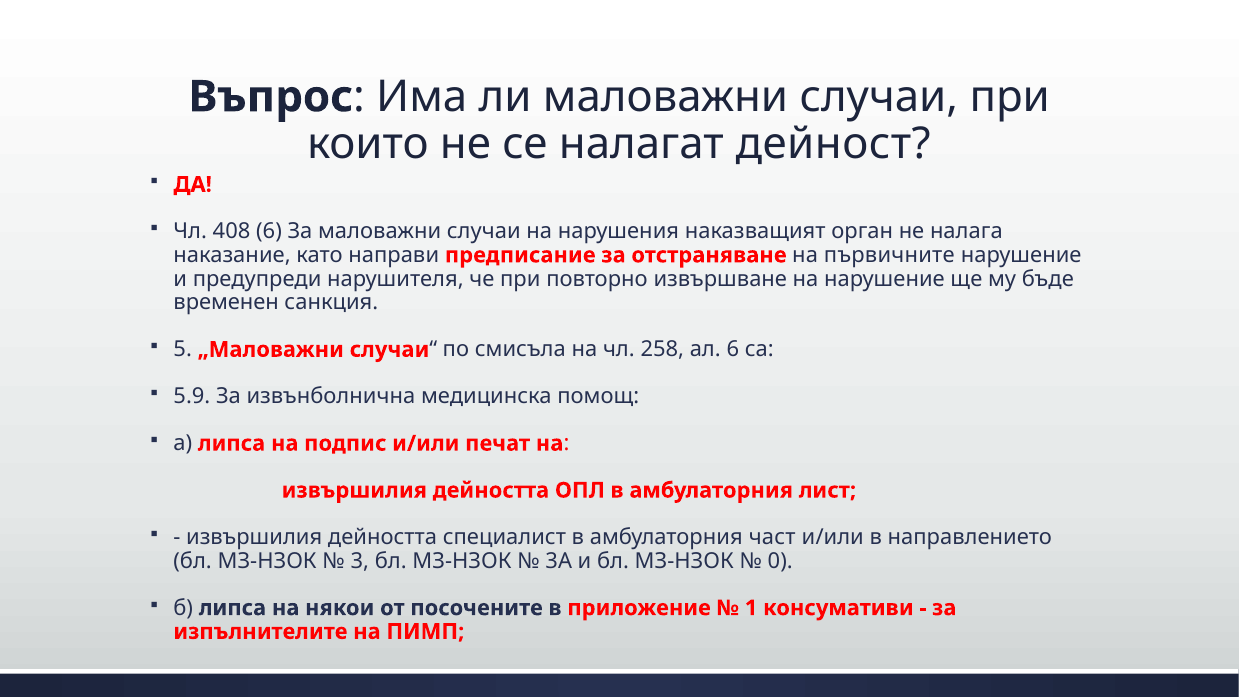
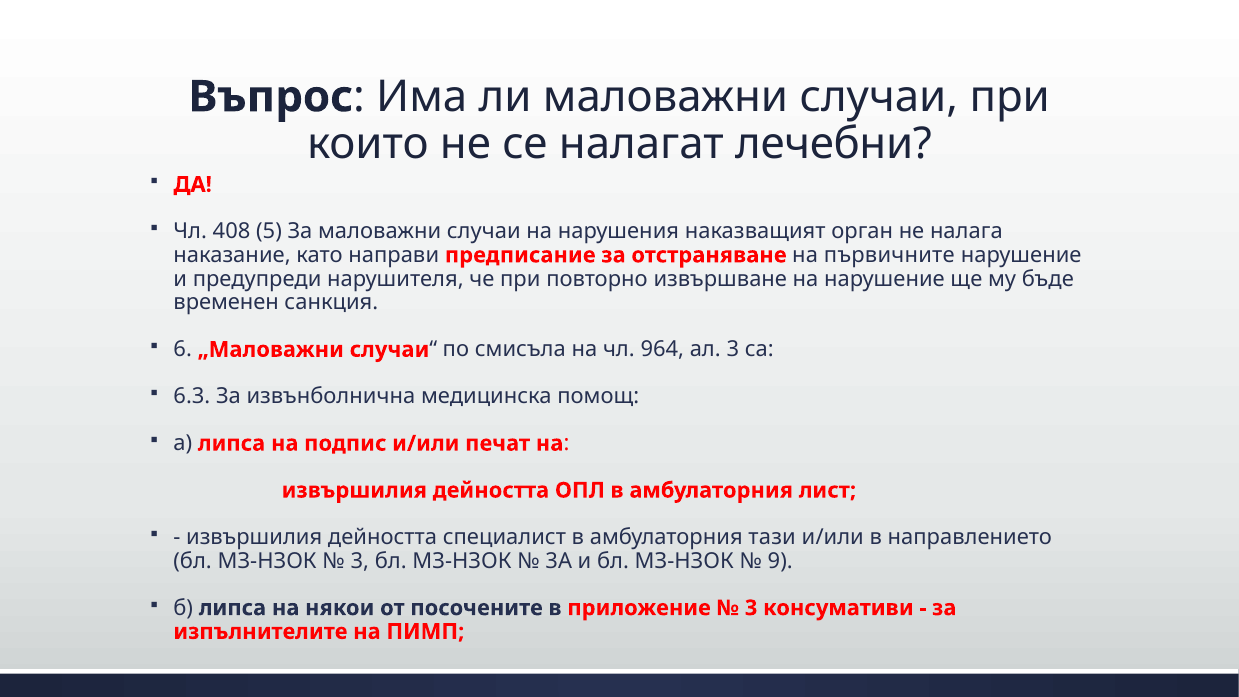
дейност: дейност -> лечебни (834, 144)
408 6: 6 -> 5 (269, 231)
5: 5 -> 6 (183, 349)
258: 258 -> 964 (662, 349)
ал 6: 6 -> 3 (733, 349)
5.9: 5.9 -> 6.3 (192, 396)
част: част -> тази (772, 537)
0: 0 -> 9 (780, 561)
1: 1 -> 3 (751, 608)
